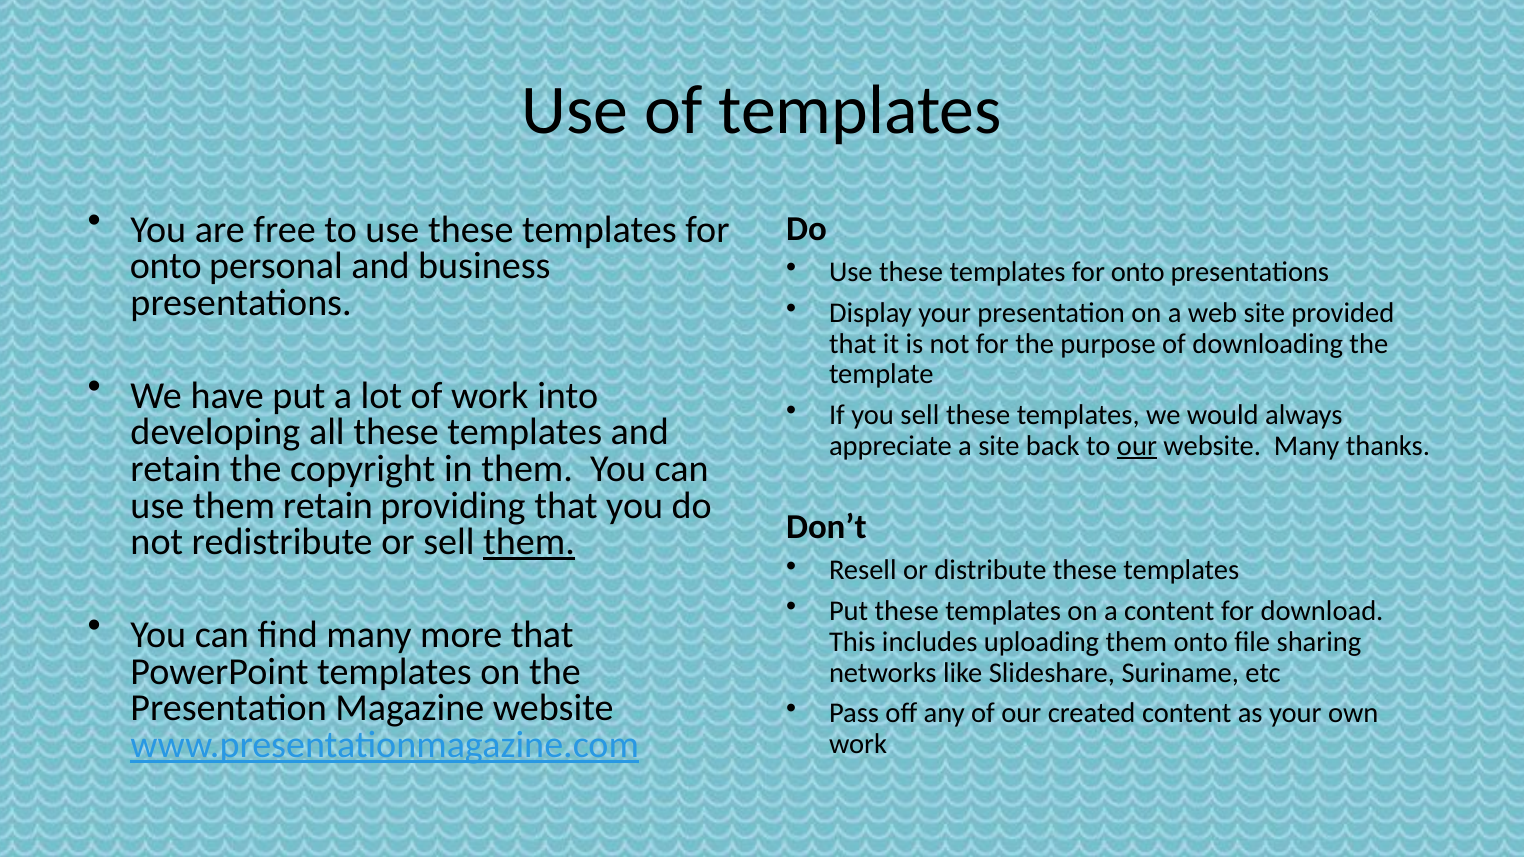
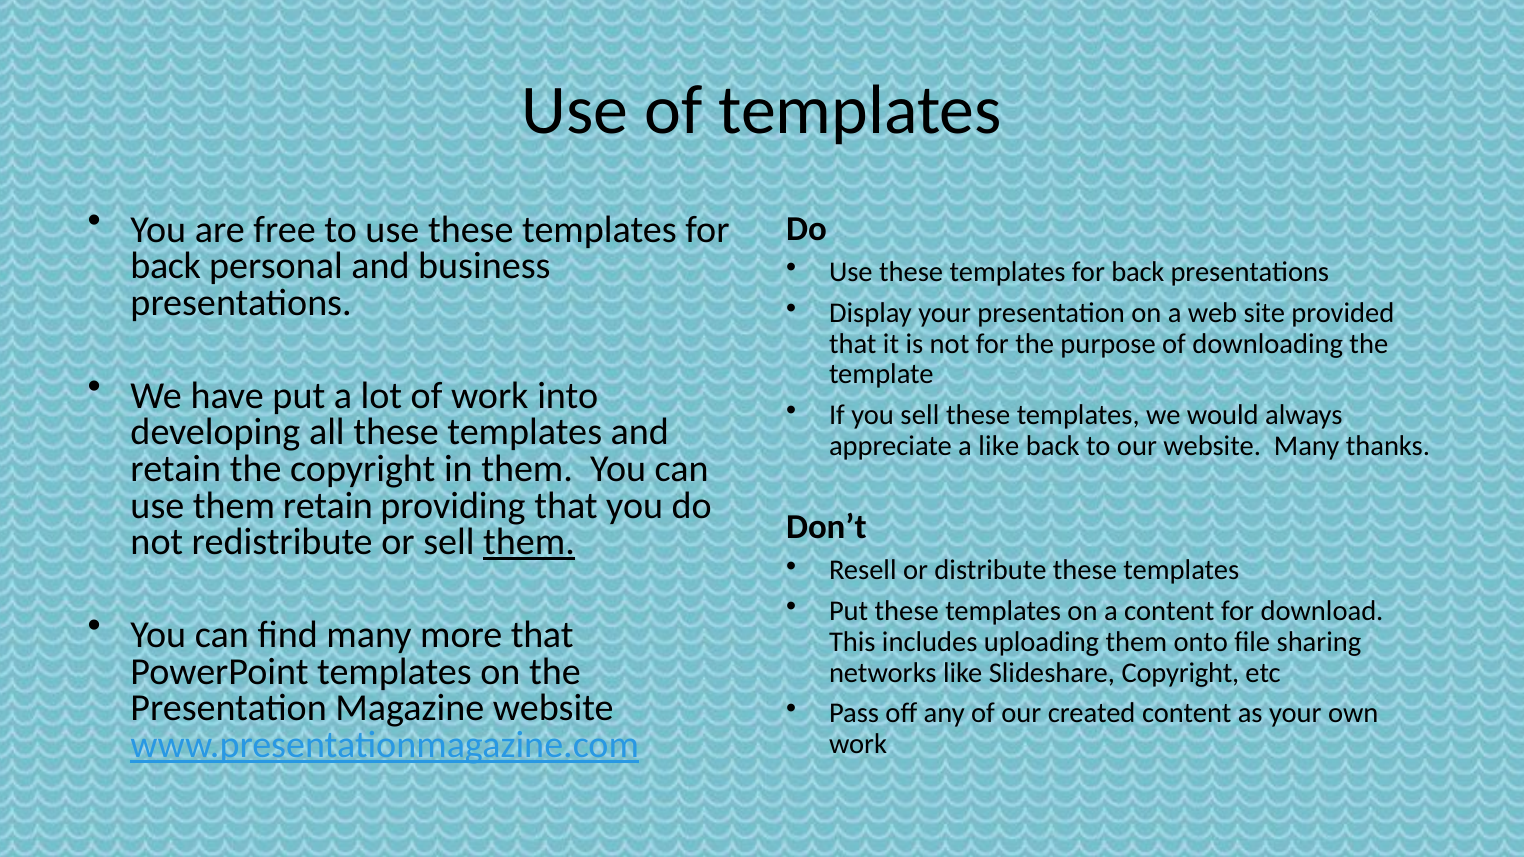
onto: onto -> back (166, 266)
onto: onto -> back (1138, 272)
a site: site -> like (999, 446)
our underline: present -> none (1137, 446)
Slideshare Suriname: Suriname -> Copyright (1180, 673)
